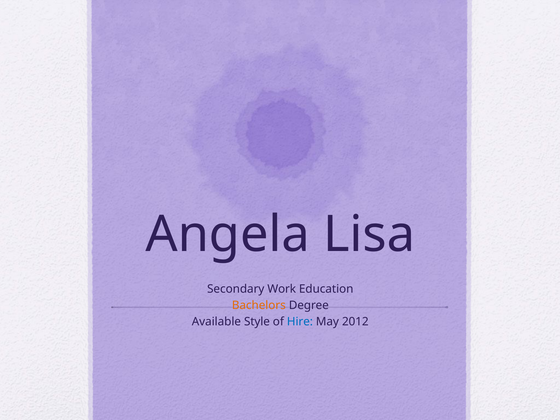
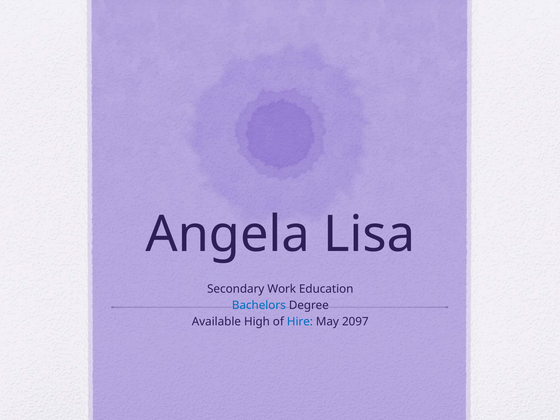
Bachelors colour: orange -> blue (259, 305)
Style: Style -> High (257, 322)
2012: 2012 -> 2097 (355, 322)
